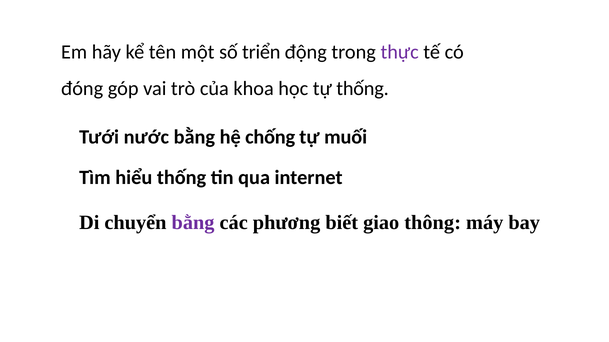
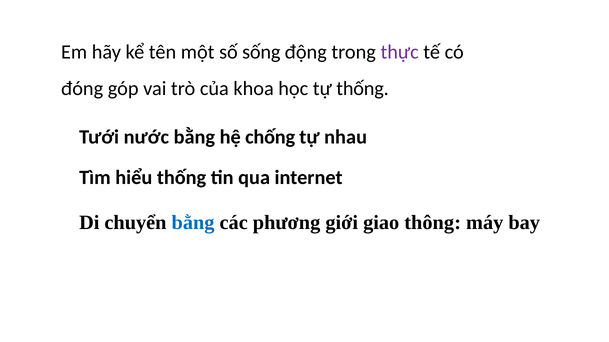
triển: triển -> sống (261, 52)
muối: muối -> nhau (346, 137)
bằng colour: purple -> blue (193, 223)
biết: biết -> giới (342, 223)
